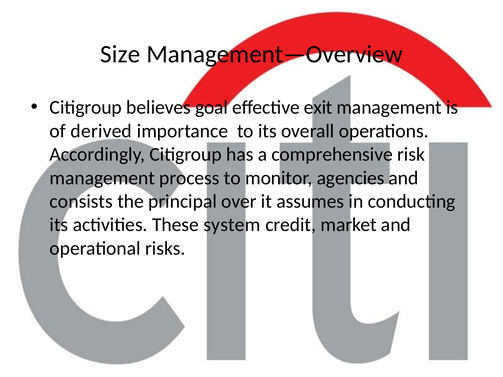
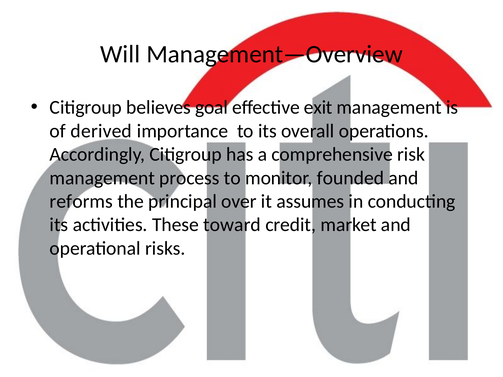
Size: Size -> Will (120, 54)
agencies: agencies -> founded (350, 178)
consists: consists -> reforms (81, 202)
system: system -> toward (232, 225)
